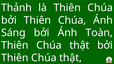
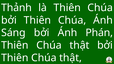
Toàn: Toàn -> Phán (99, 33)
